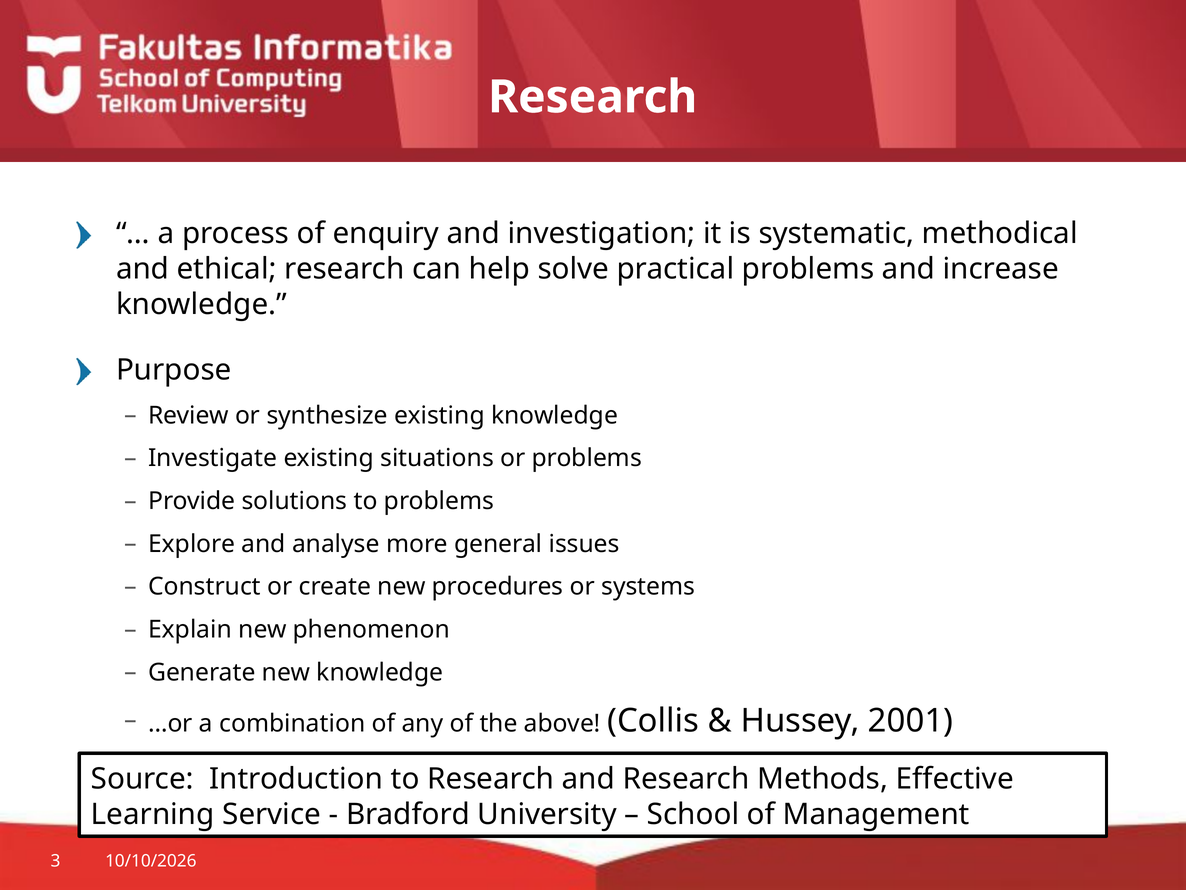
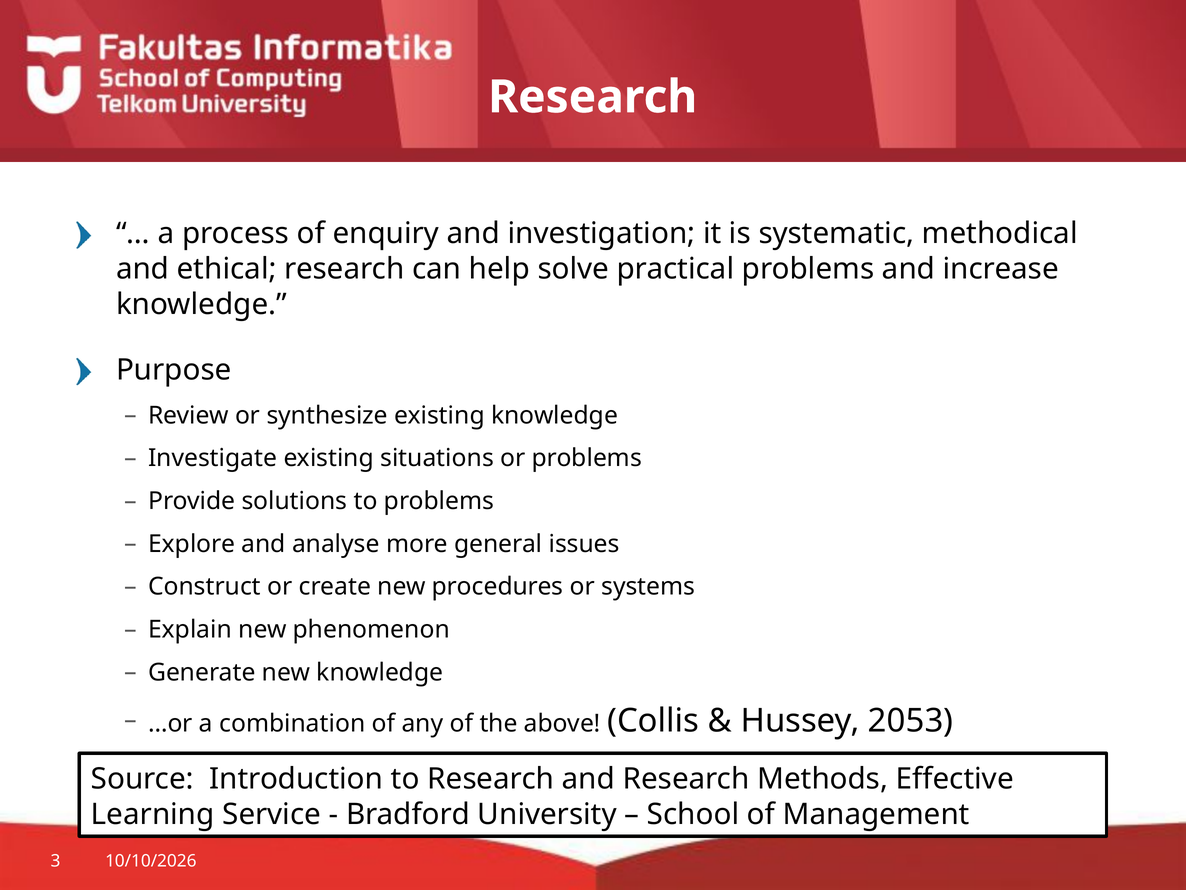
2001: 2001 -> 2053 (911, 720)
